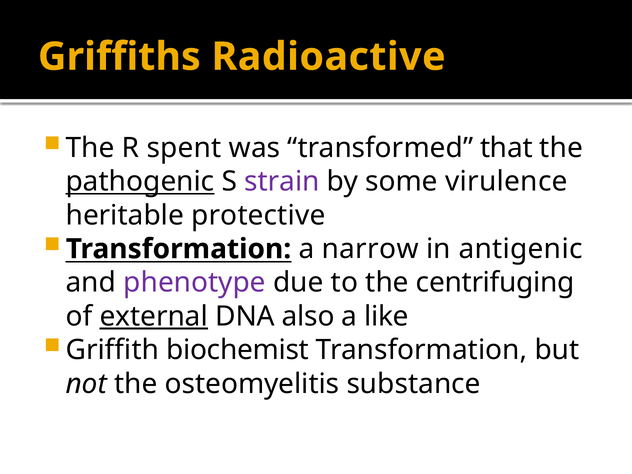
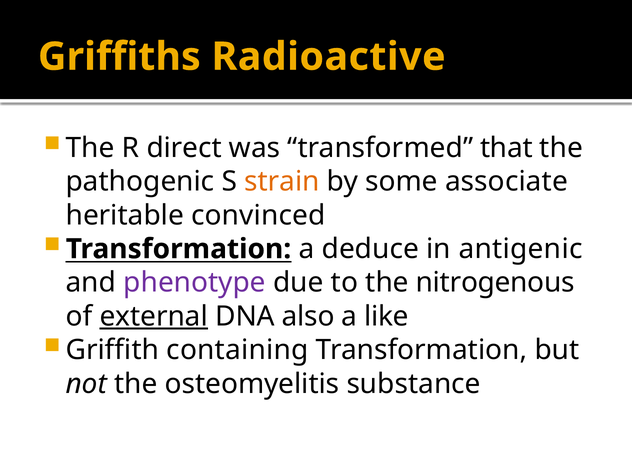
spent: spent -> direct (184, 148)
pathogenic underline: present -> none (140, 182)
strain colour: purple -> orange (282, 182)
virulence: virulence -> associate (506, 182)
protective: protective -> convinced (258, 215)
narrow: narrow -> deduce (370, 249)
centrifuging: centrifuging -> nitrogenous (495, 283)
biochemist: biochemist -> containing (237, 350)
